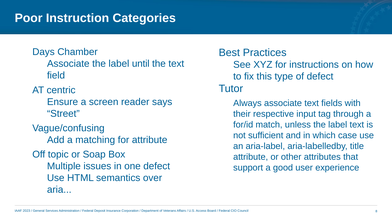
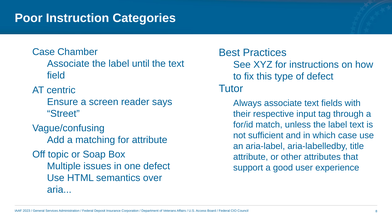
Days: Days -> Case (44, 52)
